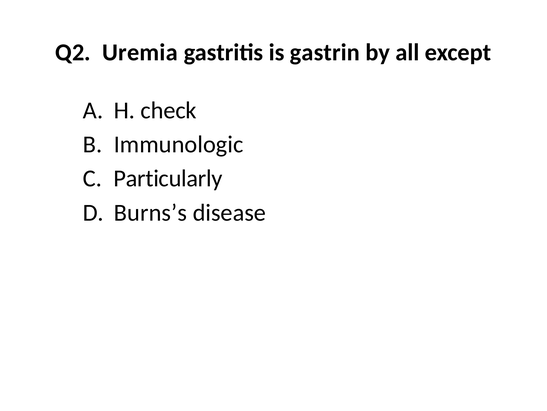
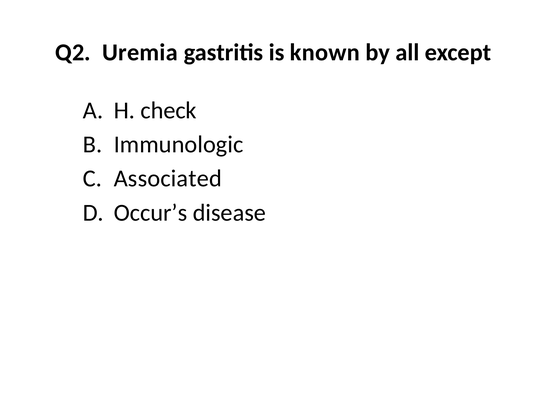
gastrin: gastrin -> known (325, 52)
Particularly: Particularly -> Associated (168, 178)
Burns’s: Burns’s -> Occur’s (150, 212)
